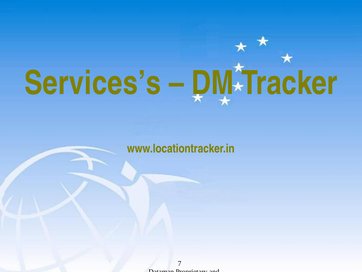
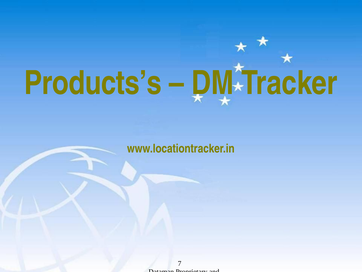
Services’s: Services’s -> Products’s (93, 83)
